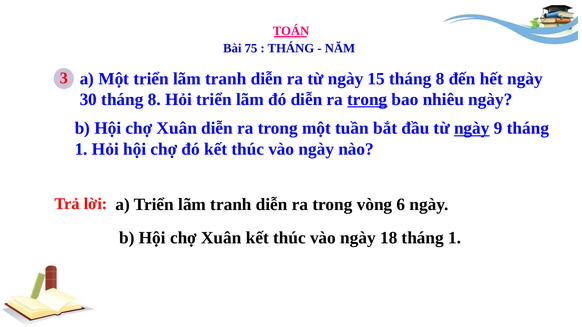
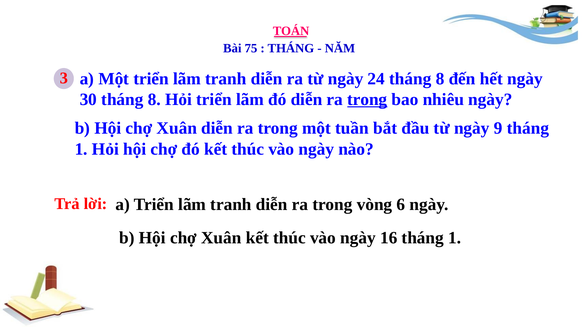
15: 15 -> 24 (376, 79)
ngày underline: present -> none (472, 128)
18: 18 -> 16 (389, 238)
